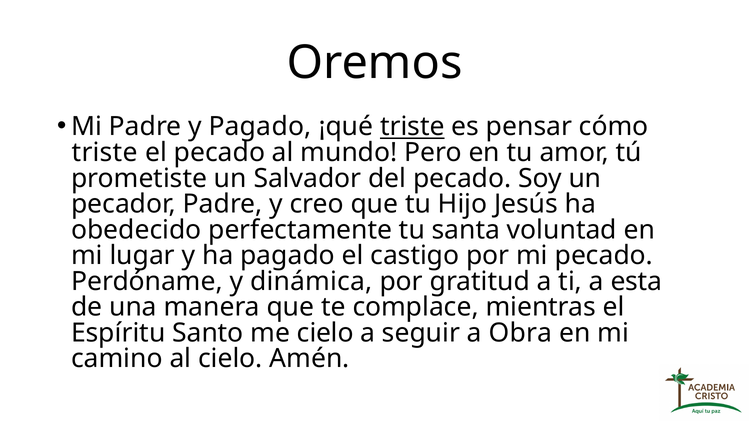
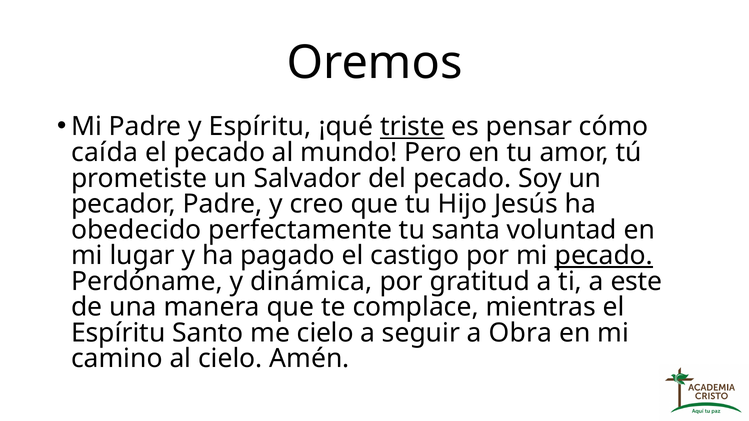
y Pagado: Pagado -> Espíritu (260, 127)
triste: triste -> caída (105, 153)
pecado underline: none -> present (604, 256)
esta: esta -> este (636, 282)
